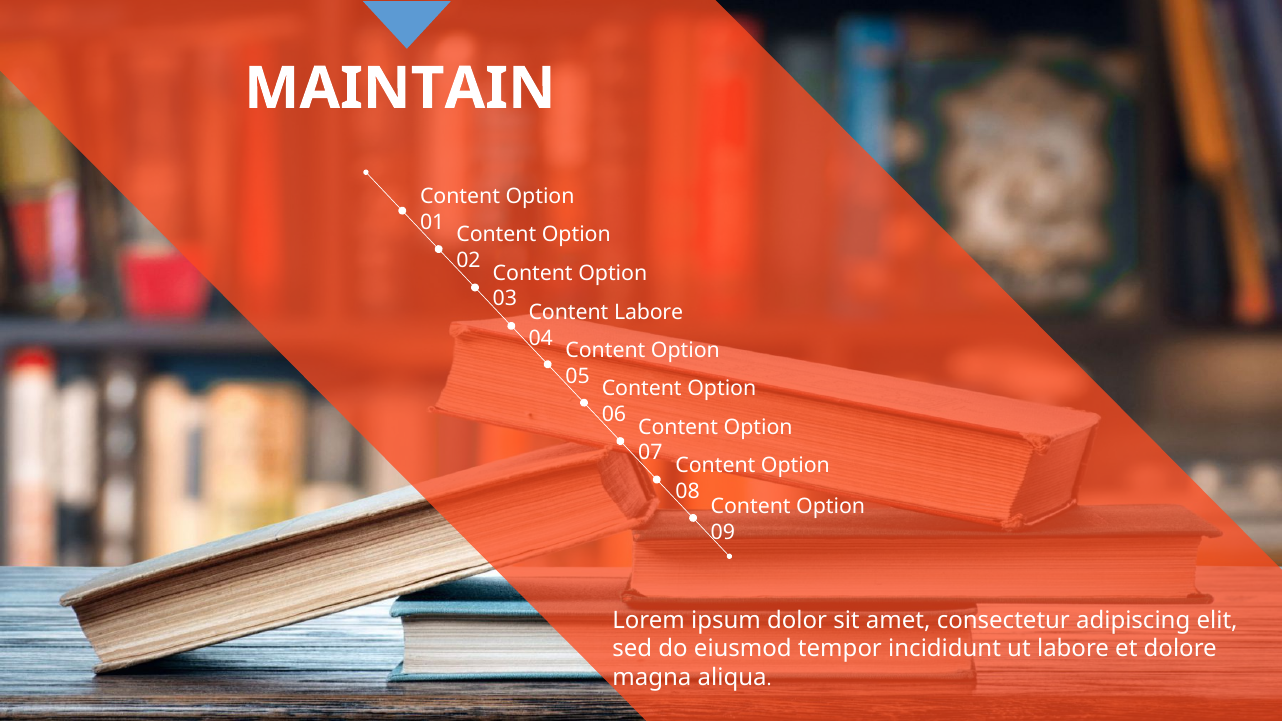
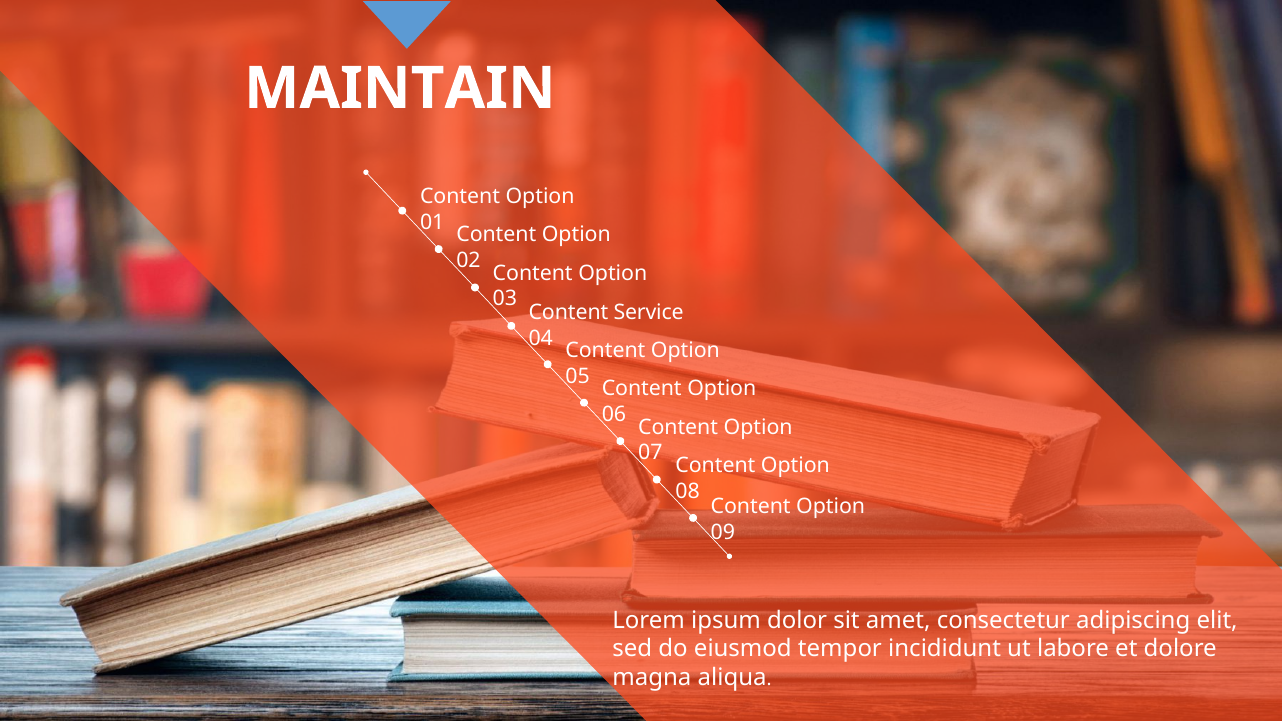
Content Labore: Labore -> Service (649, 313)
